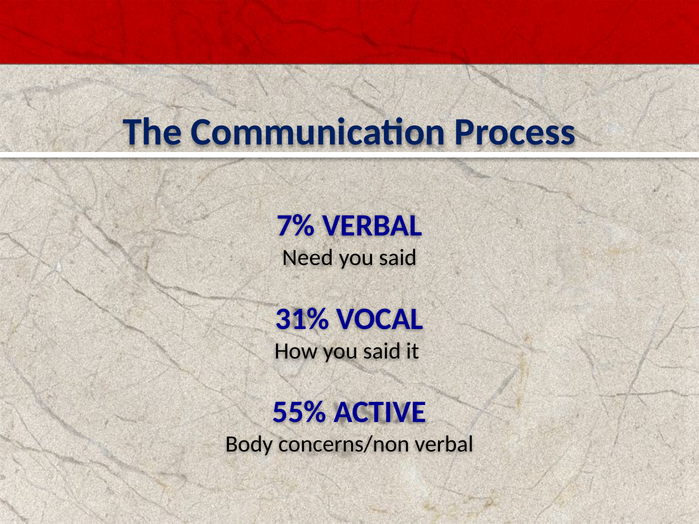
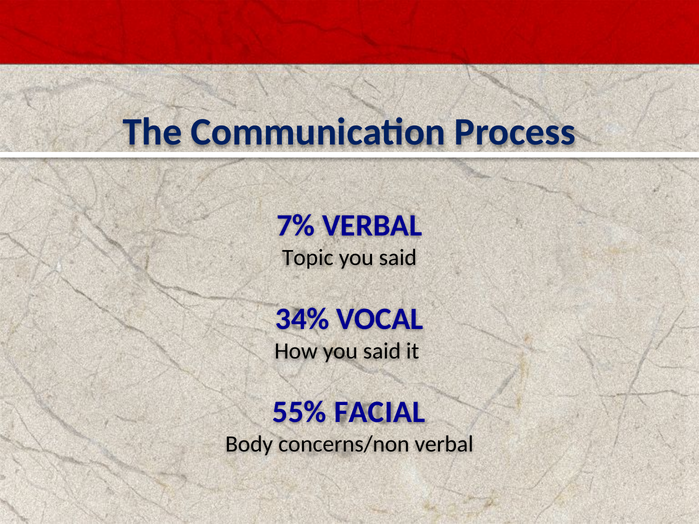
Need: Need -> Topic (308, 258)
31%: 31% -> 34% (302, 319)
ACTIVE: ACTIVE -> FACIAL (380, 412)
